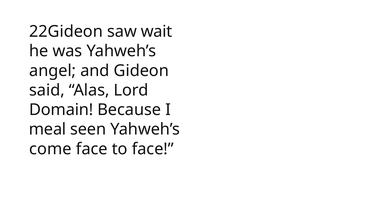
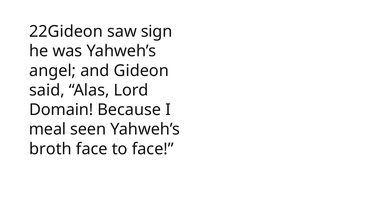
wait: wait -> sign (157, 32)
come: come -> broth (50, 149)
